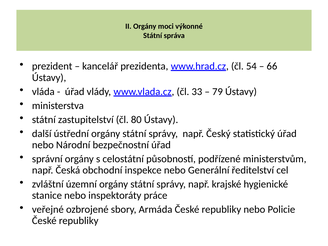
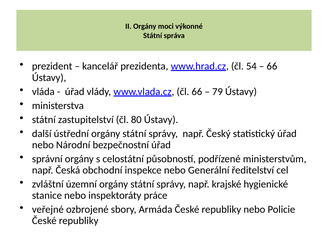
čl 33: 33 -> 66 (197, 92)
